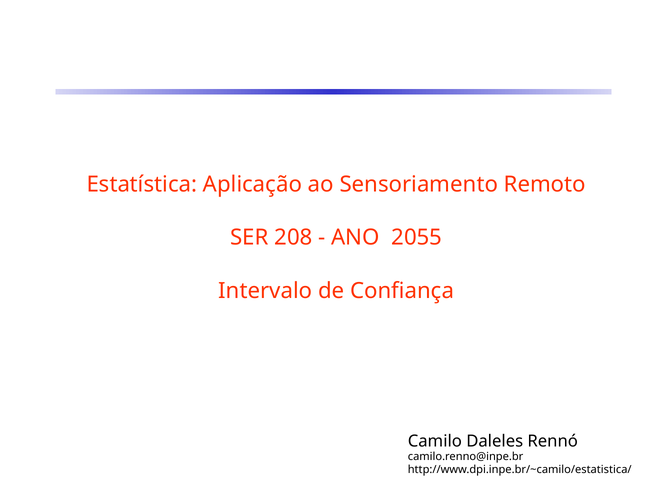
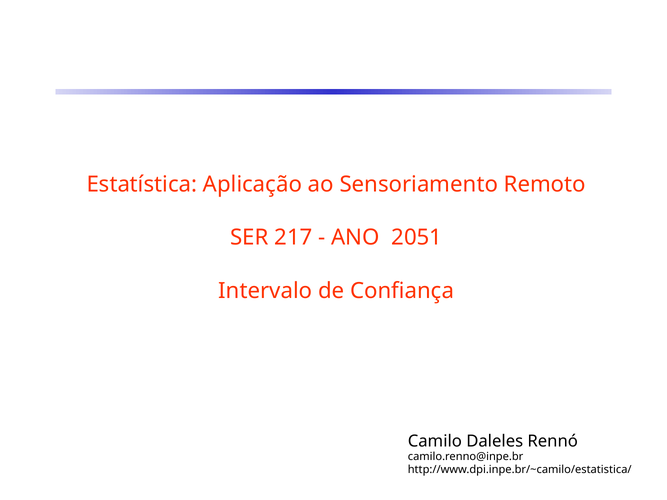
208: 208 -> 217 (294, 238)
2055: 2055 -> 2051 (417, 238)
